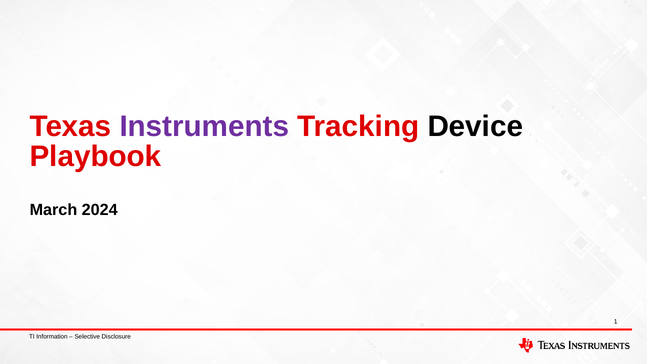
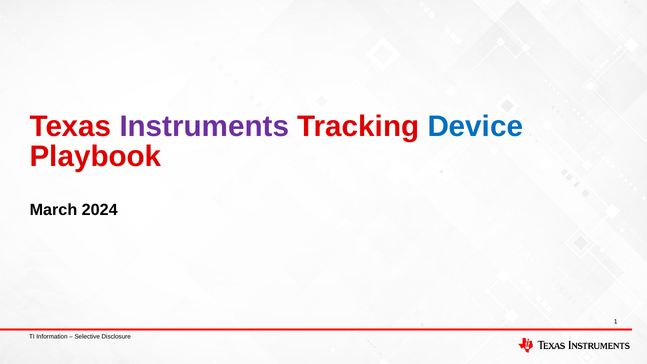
Device colour: black -> blue (475, 126)
